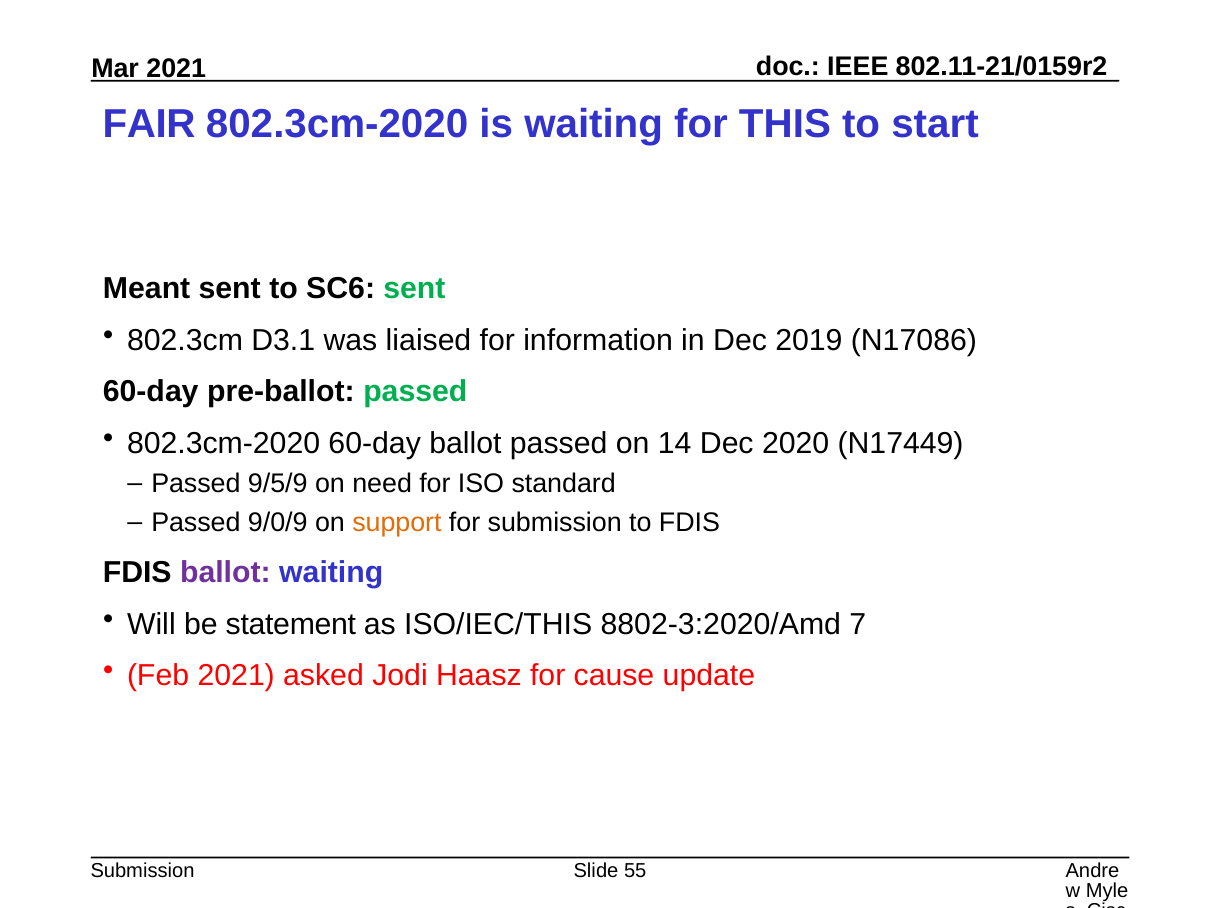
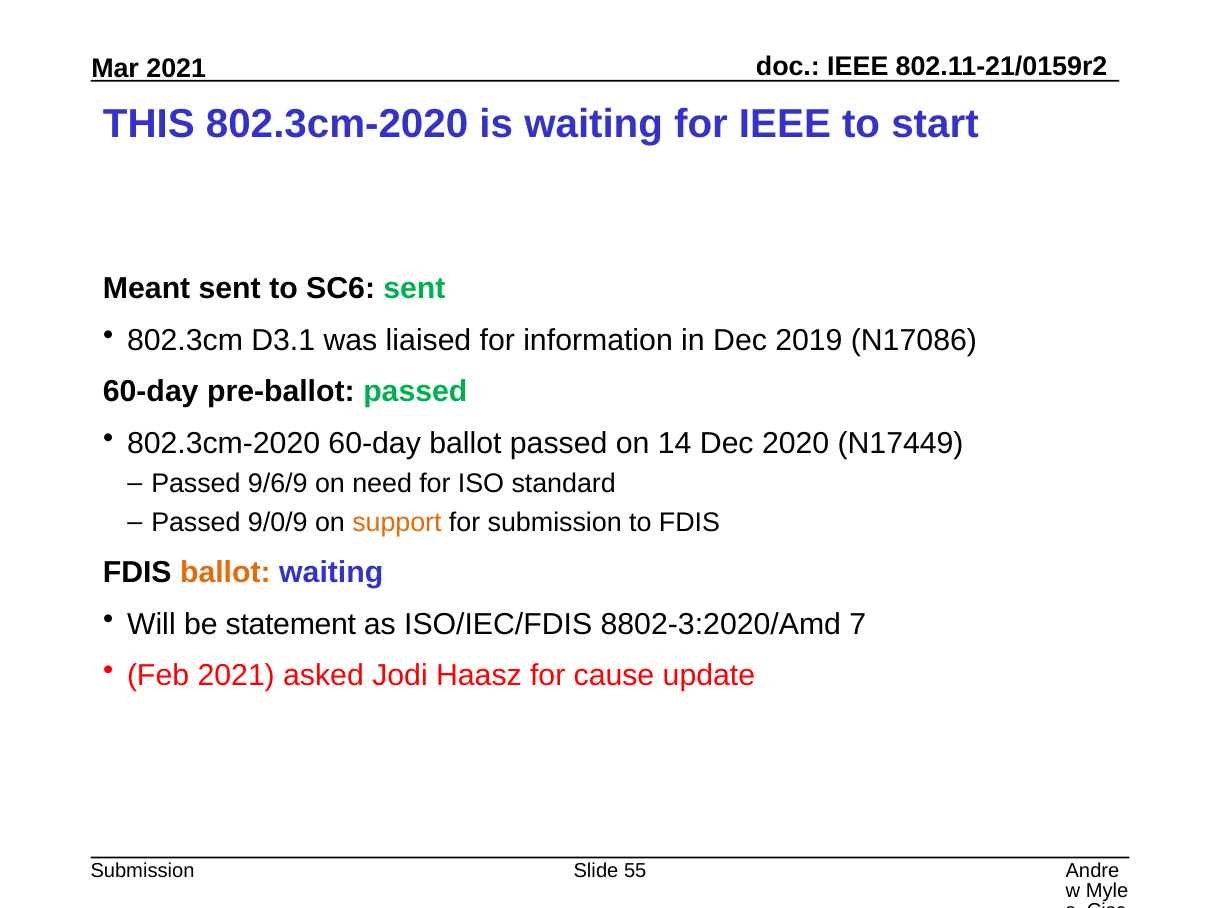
FAIR: FAIR -> THIS (149, 124)
for THIS: THIS -> IEEE (785, 124)
9/5/9: 9/5/9 -> 9/6/9 (278, 484)
ballot colour: purple -> orange (225, 572)
ISO/IEC/THIS: ISO/IEC/THIS -> ISO/IEC/FDIS (498, 624)
